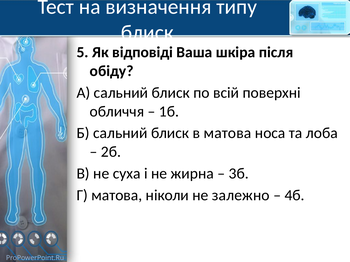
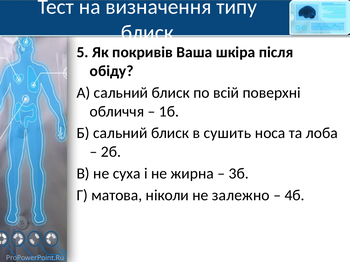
відповіді: відповіді -> покривів (143, 52)
в матова: матова -> сушить (227, 133)
